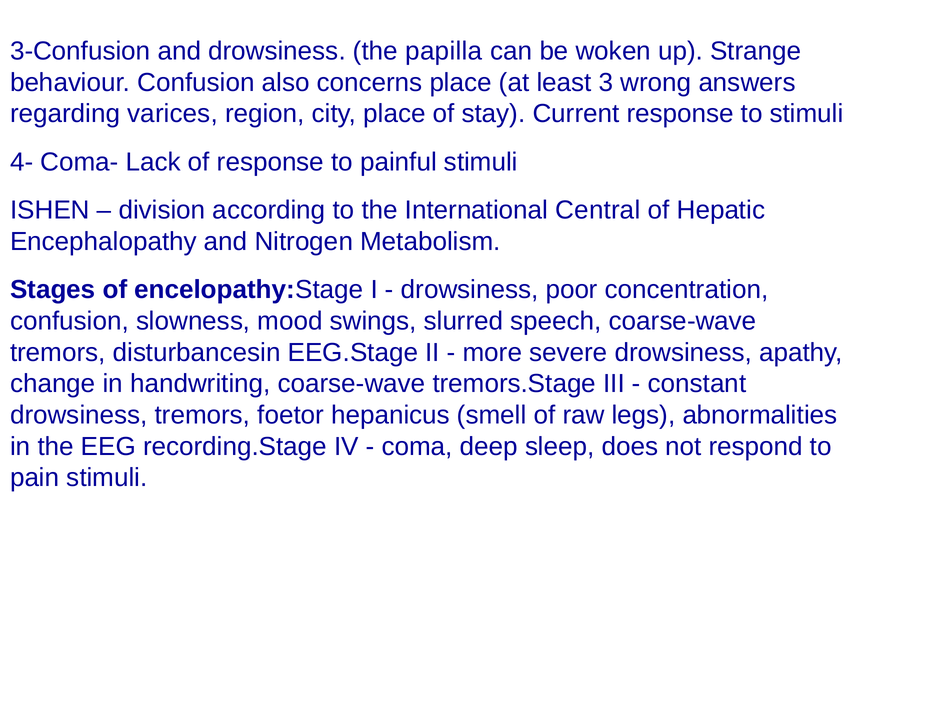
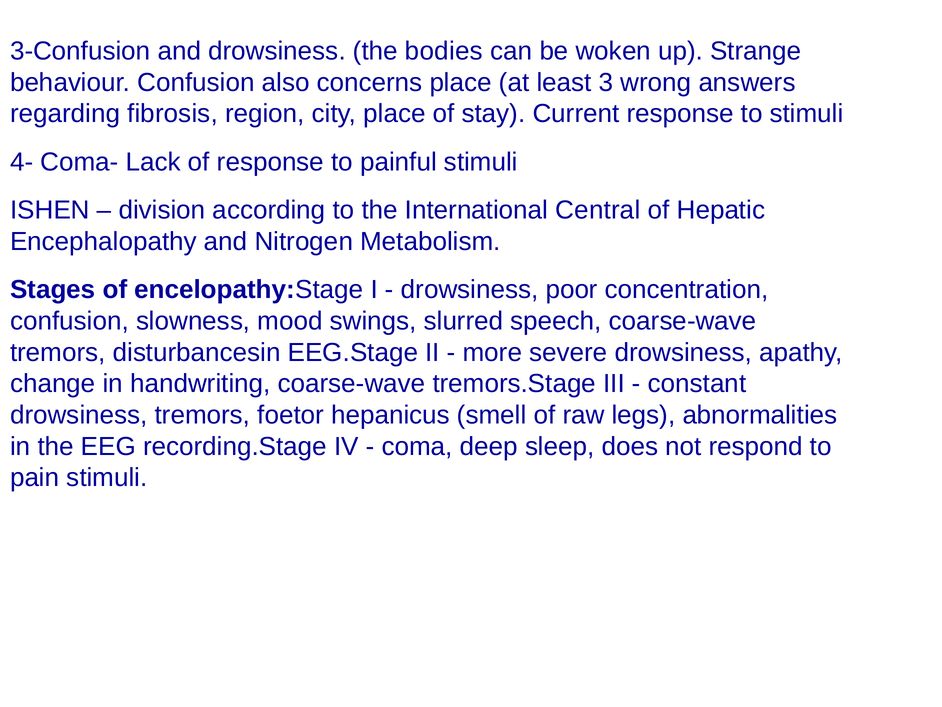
papilla: papilla -> bodies (444, 51)
varices: varices -> fibrosis (173, 114)
